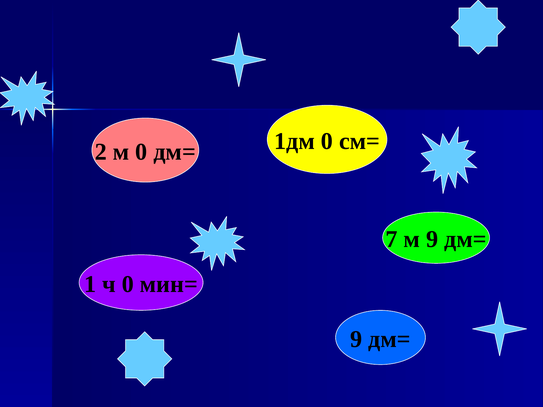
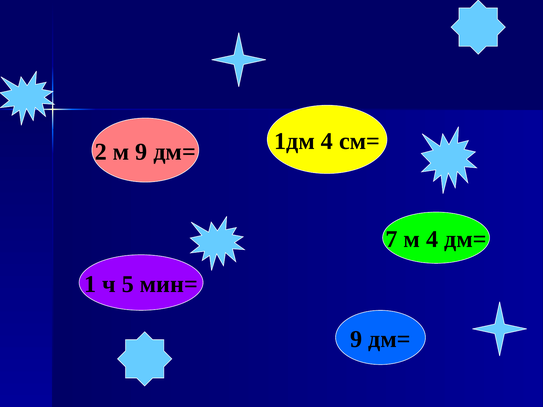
м 0: 0 -> 9 (141, 152)
1дм 0: 0 -> 4 (327, 141)
м 9: 9 -> 4 (432, 240)
ч 0: 0 -> 5 (128, 284)
